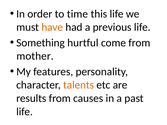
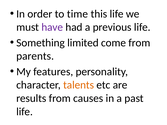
have colour: orange -> purple (52, 27)
hurtful: hurtful -> limited (83, 43)
mother: mother -> parents (35, 56)
